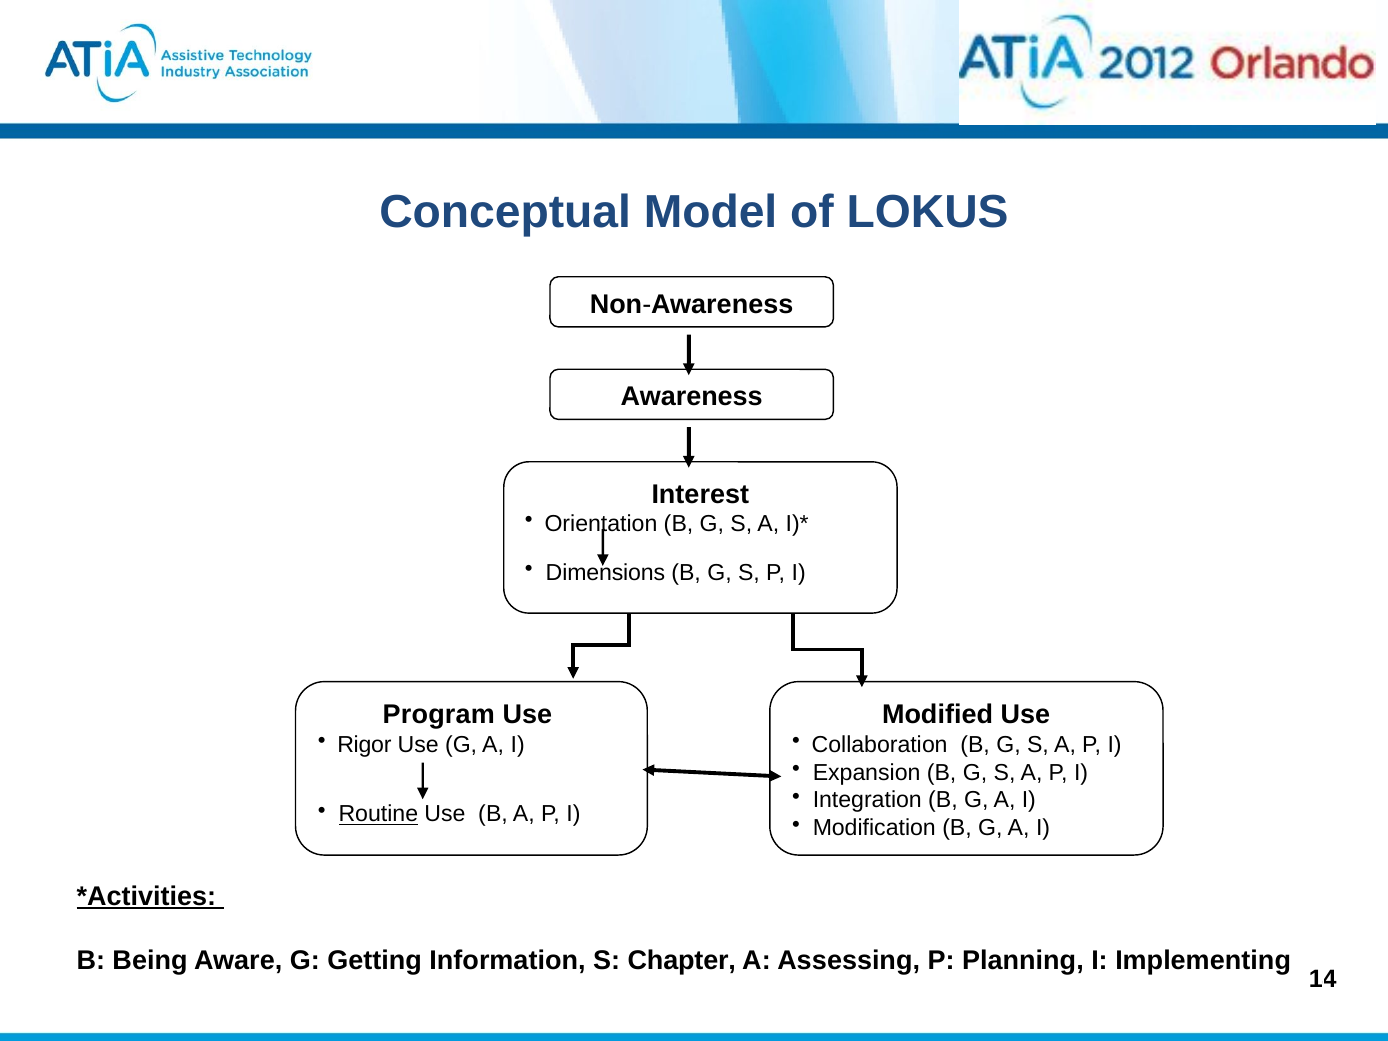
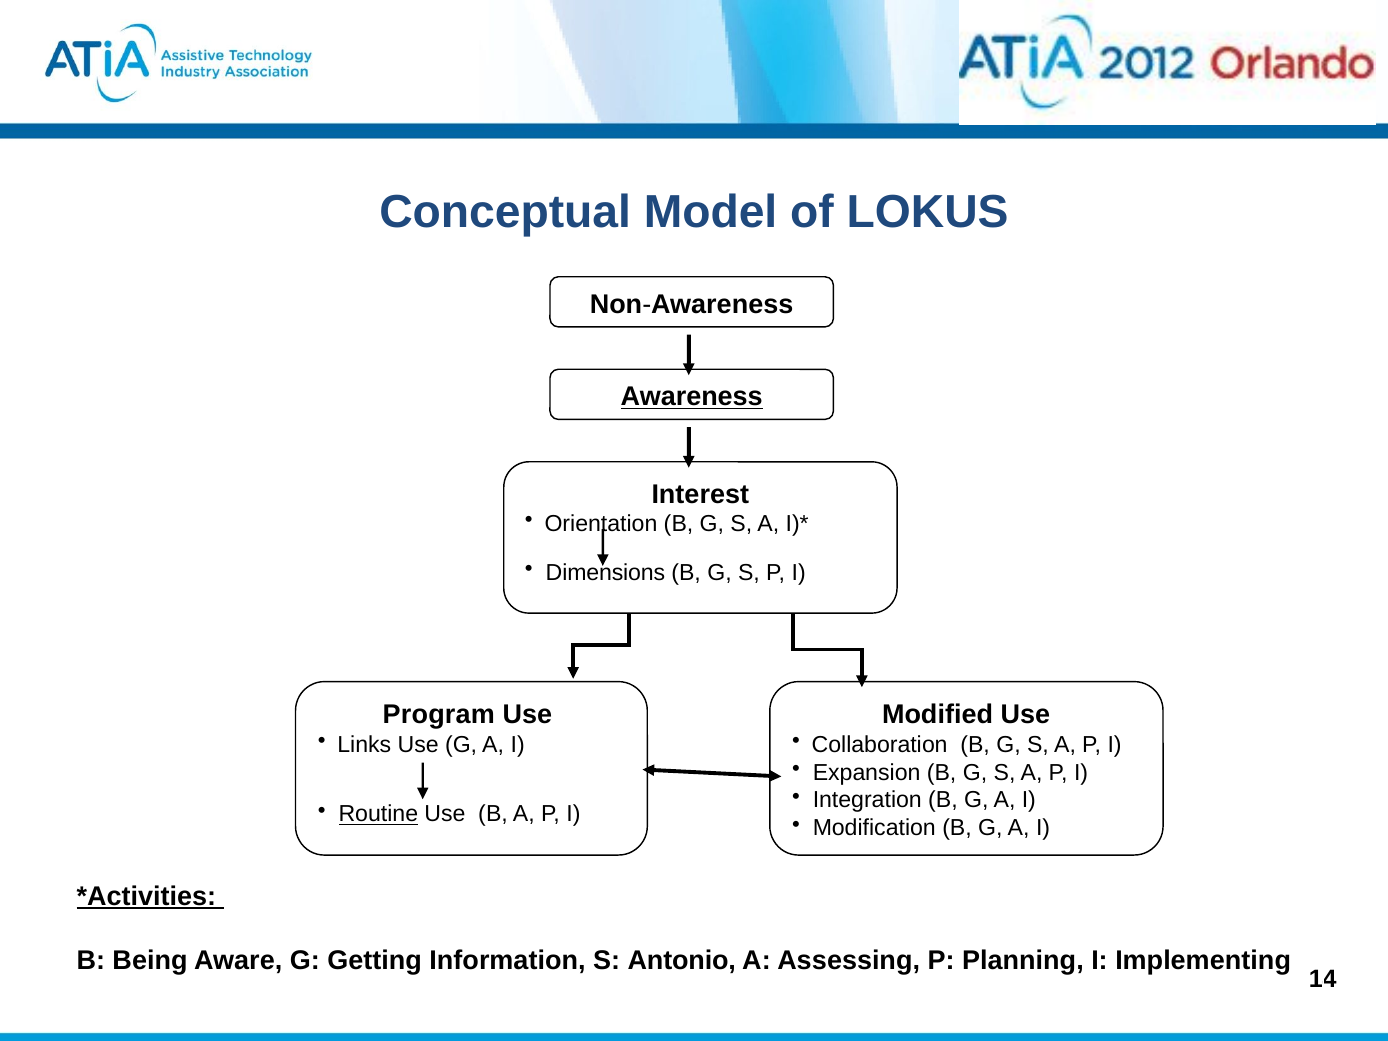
Awareness underline: none -> present (692, 397)
Rigor: Rigor -> Links (364, 745)
Chapter: Chapter -> Antonio (682, 961)
